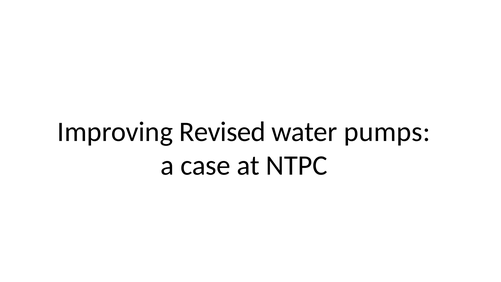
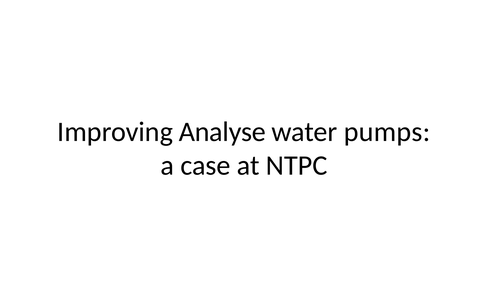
Revised: Revised -> Analyse (222, 132)
